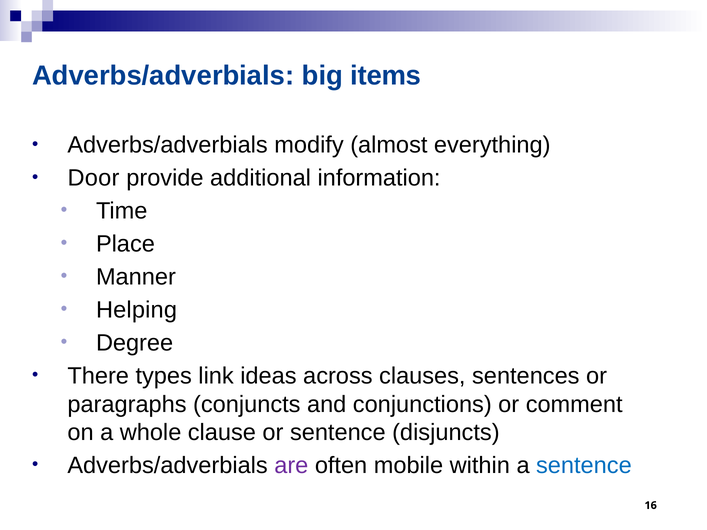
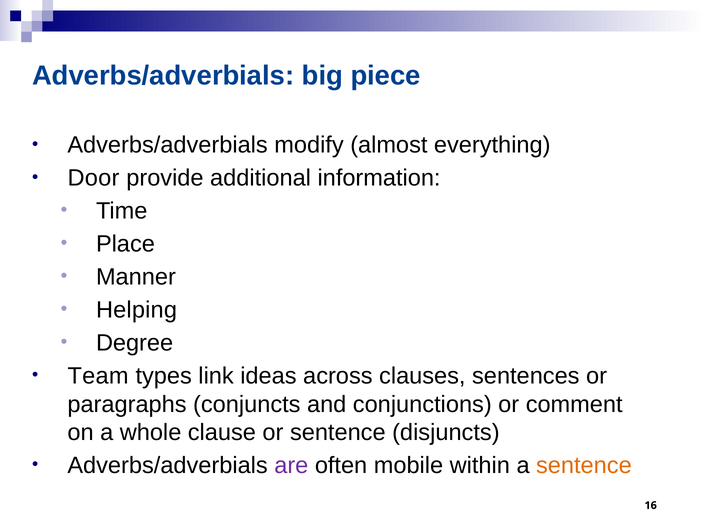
items: items -> piece (386, 76)
There: There -> Team (98, 376)
sentence colour: blue -> orange (584, 466)
